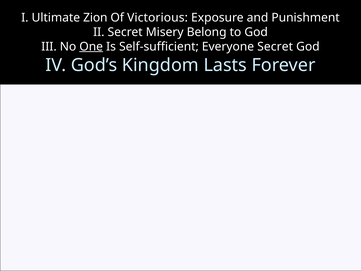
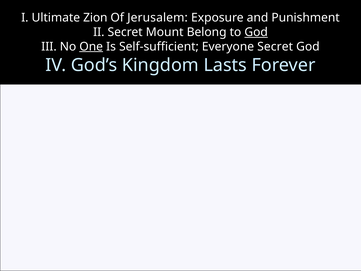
Victorious: Victorious -> Jerusalem (158, 18)
Misery: Misery -> Mount (165, 32)
God underline: none -> present (256, 32)
